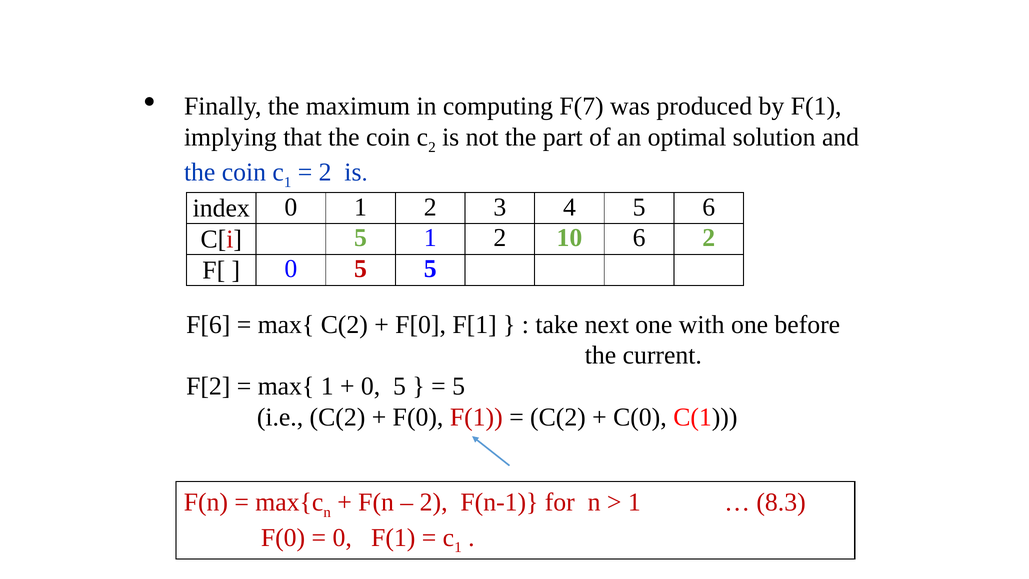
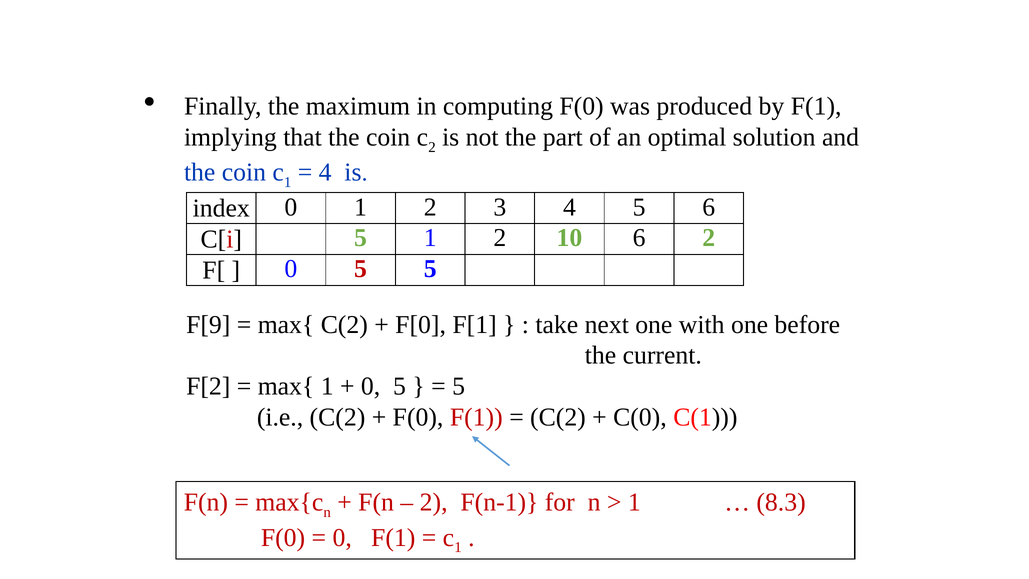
computing F(7: F(7 -> F(0 (582, 106)
2: 2 -> 4 (325, 172)
F[6: F[6 -> F[9 (208, 325)
